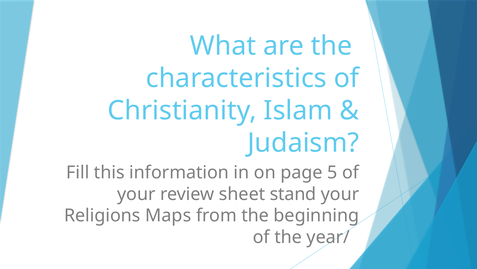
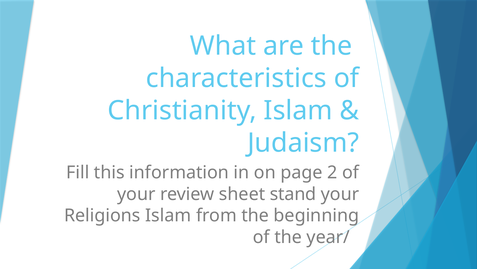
5: 5 -> 2 (332, 172)
Religions Maps: Maps -> Islam (168, 215)
